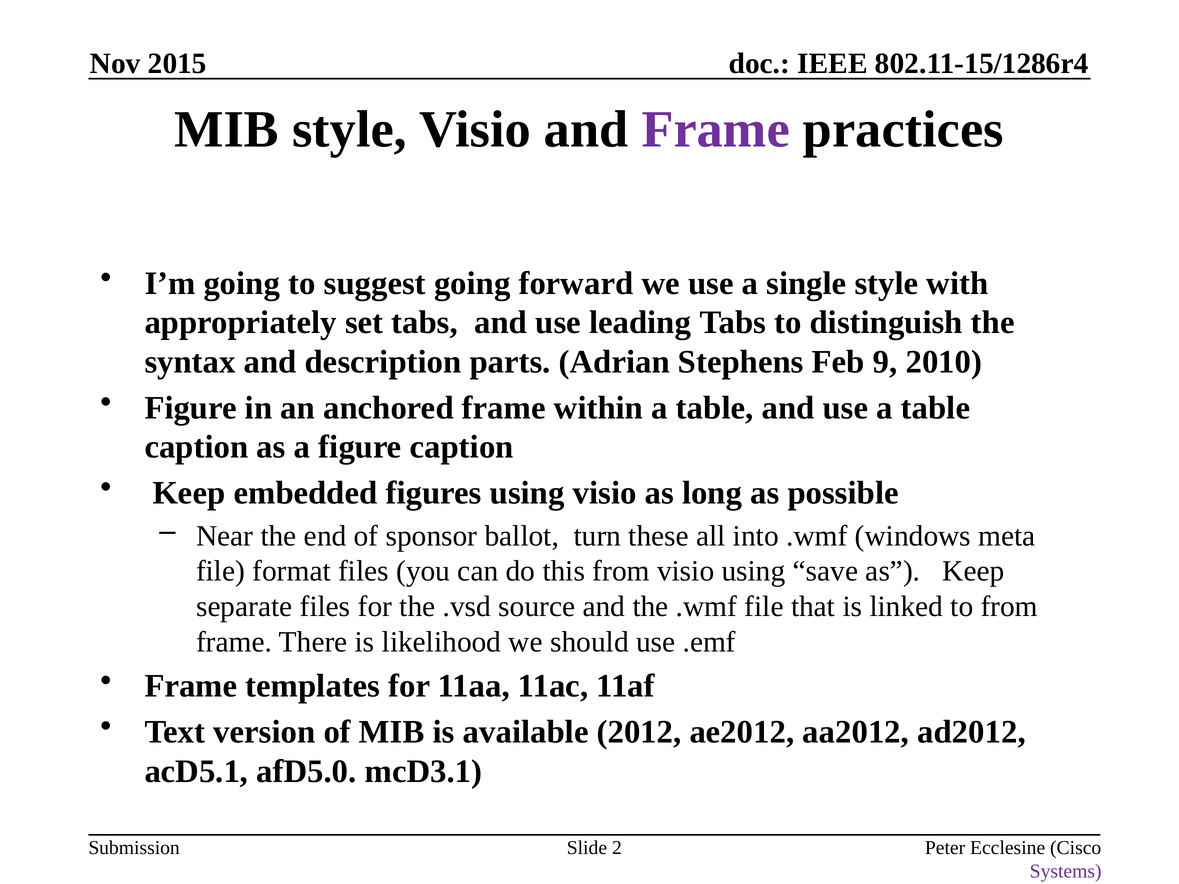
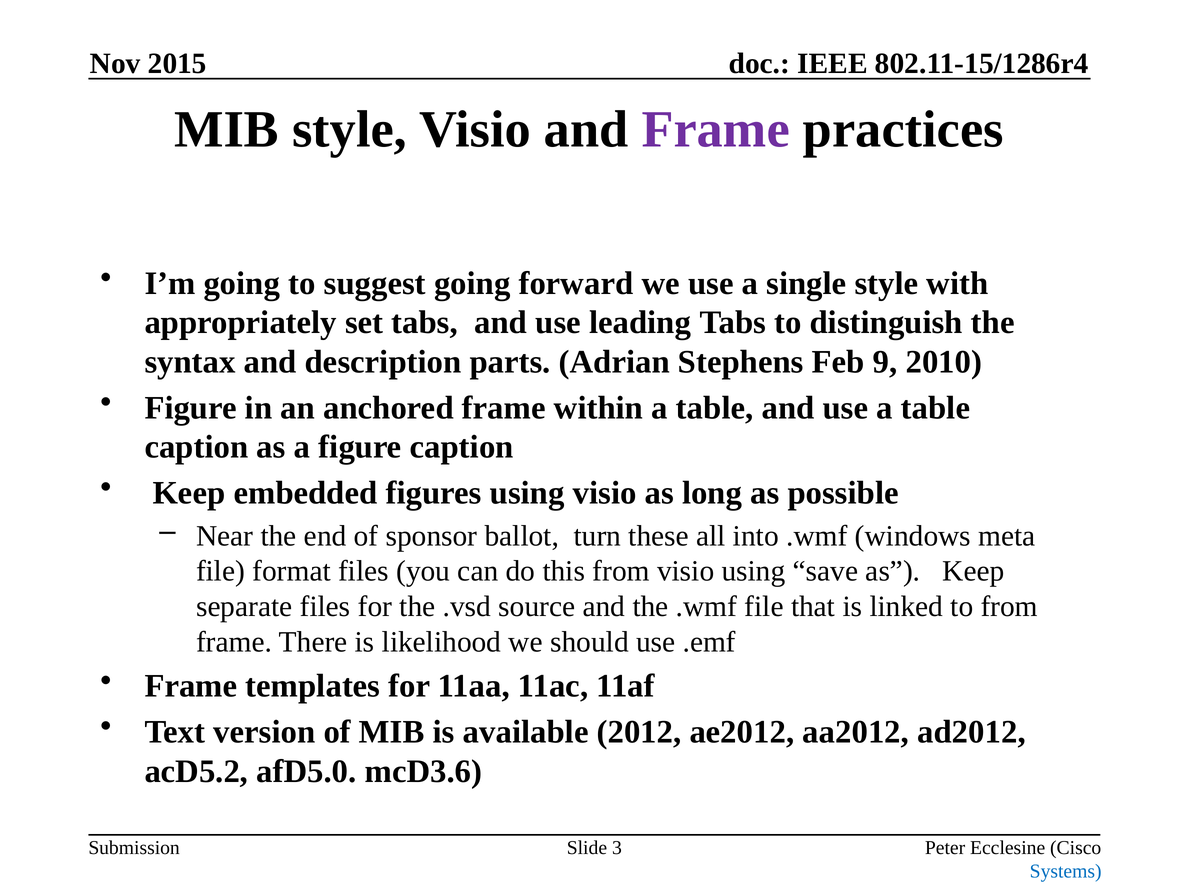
acD5.1: acD5.1 -> acD5.2 (196, 771)
mcD3.1: mcD3.1 -> mcD3.6 (423, 771)
2: 2 -> 3 (617, 848)
Systems colour: purple -> blue (1066, 872)
